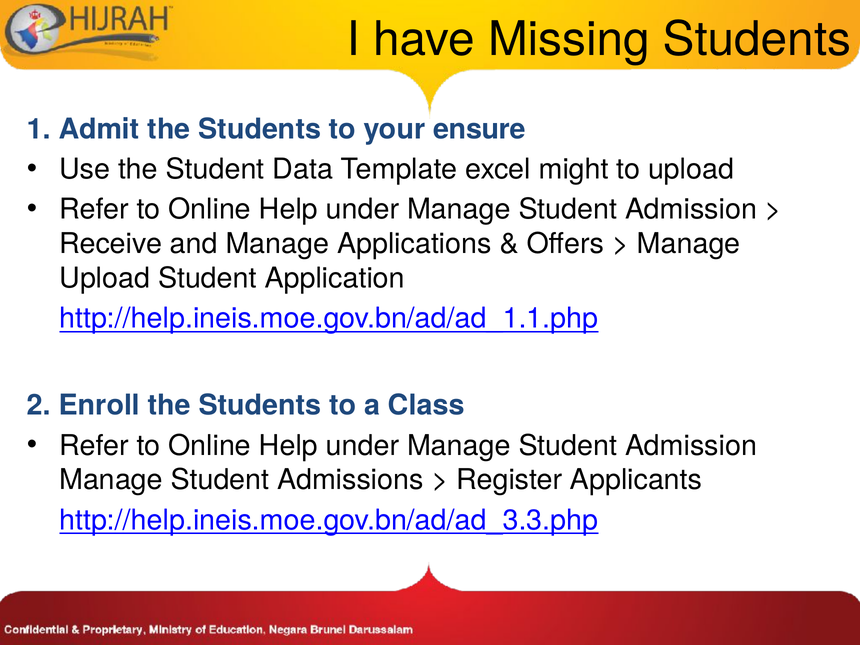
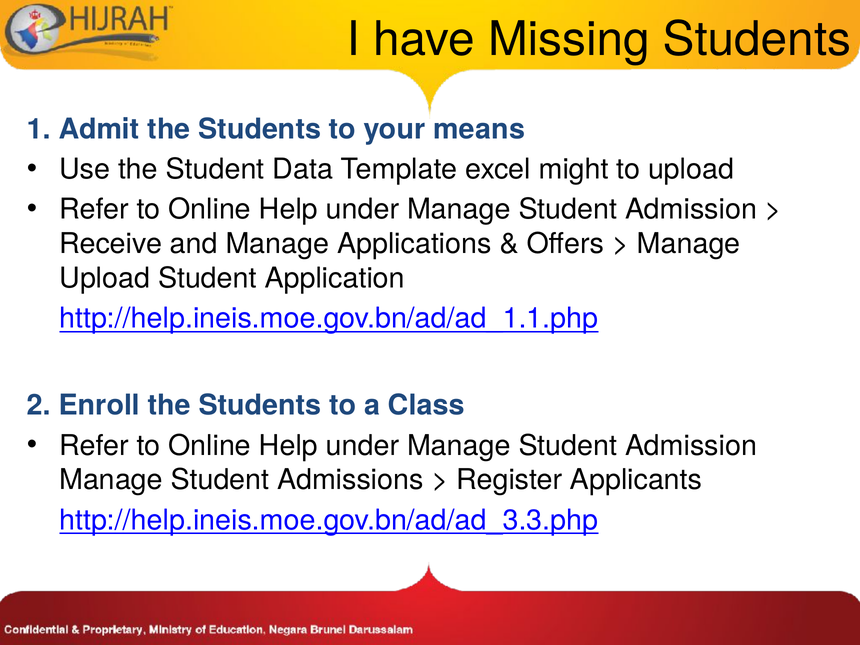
ensure: ensure -> means (479, 129)
